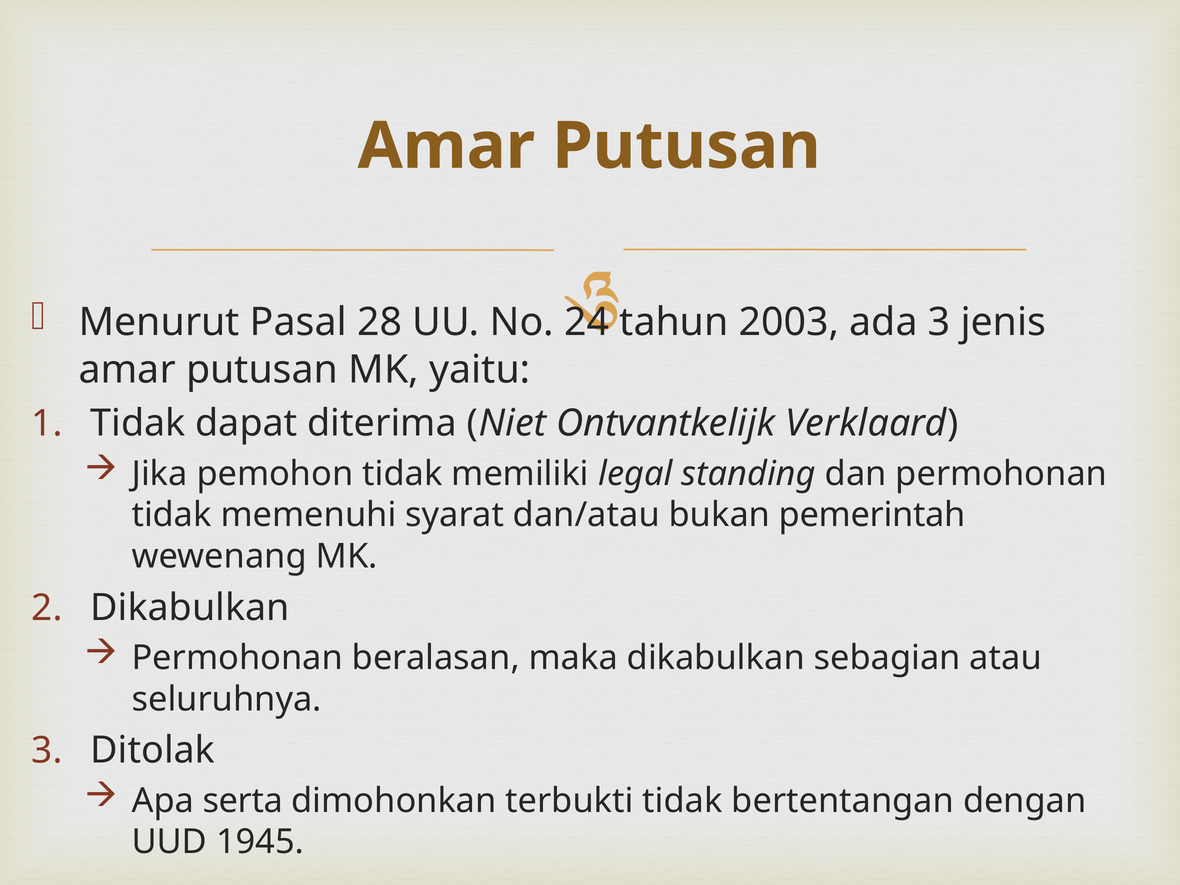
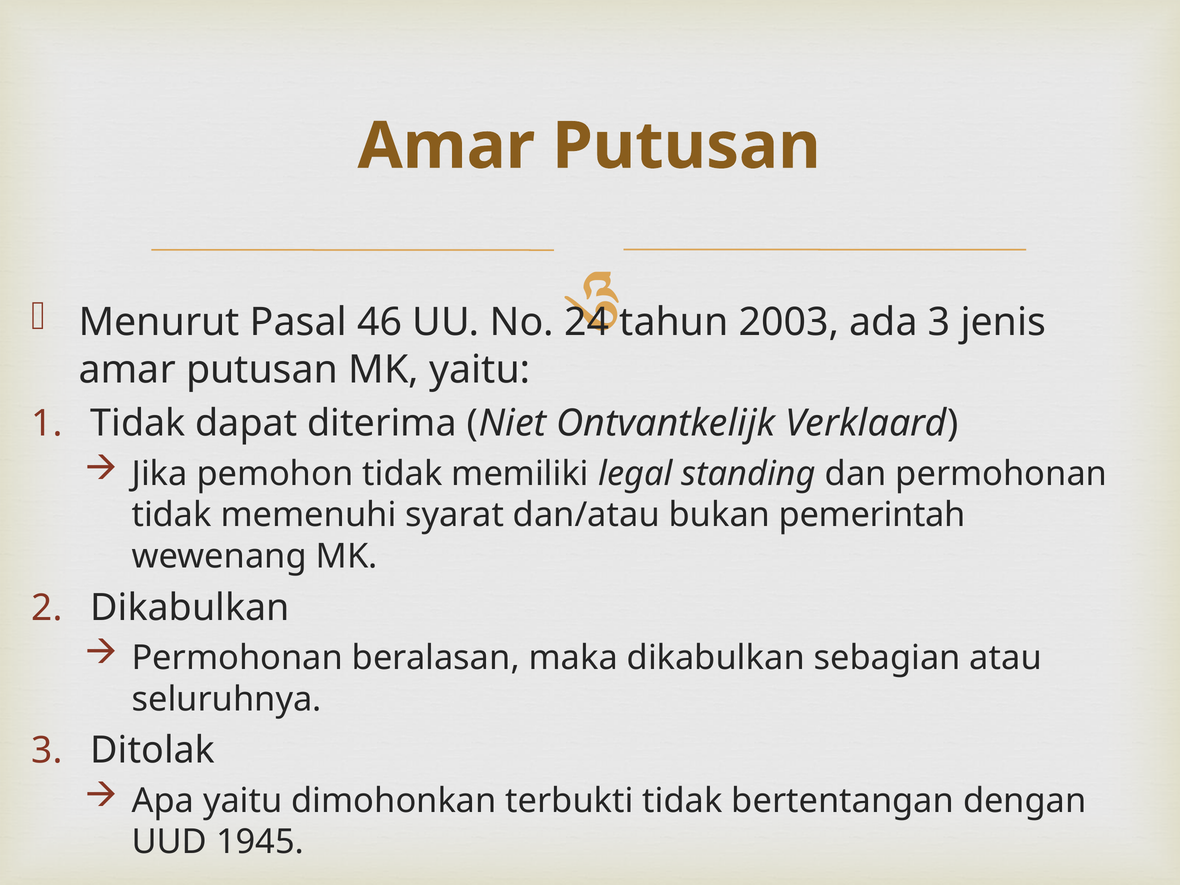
28: 28 -> 46 (380, 322)
Apa serta: serta -> yaitu (243, 801)
